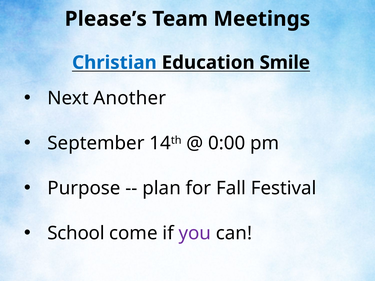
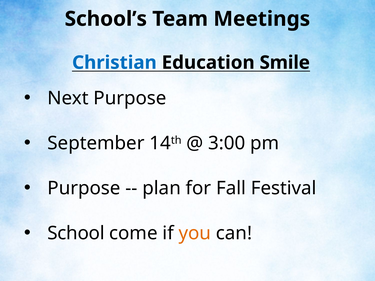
Please’s: Please’s -> School’s (106, 19)
Next Another: Another -> Purpose (130, 98)
0:00: 0:00 -> 3:00 (227, 143)
you colour: purple -> orange (195, 233)
